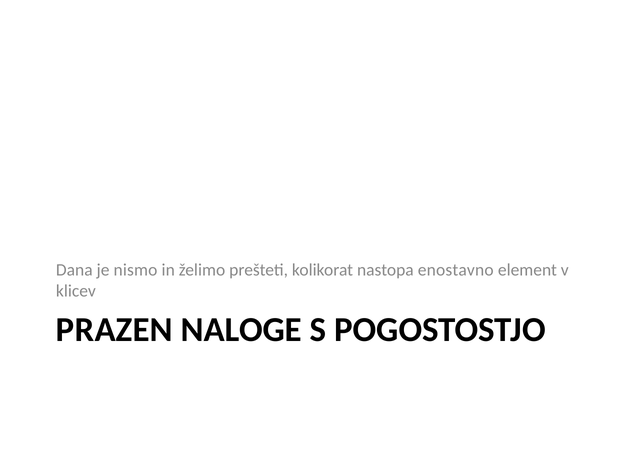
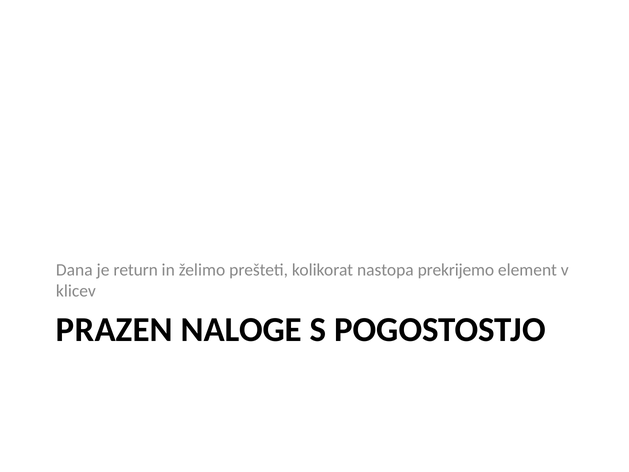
nismo: nismo -> return (136, 270)
enostavno: enostavno -> prekrijemo (456, 270)
